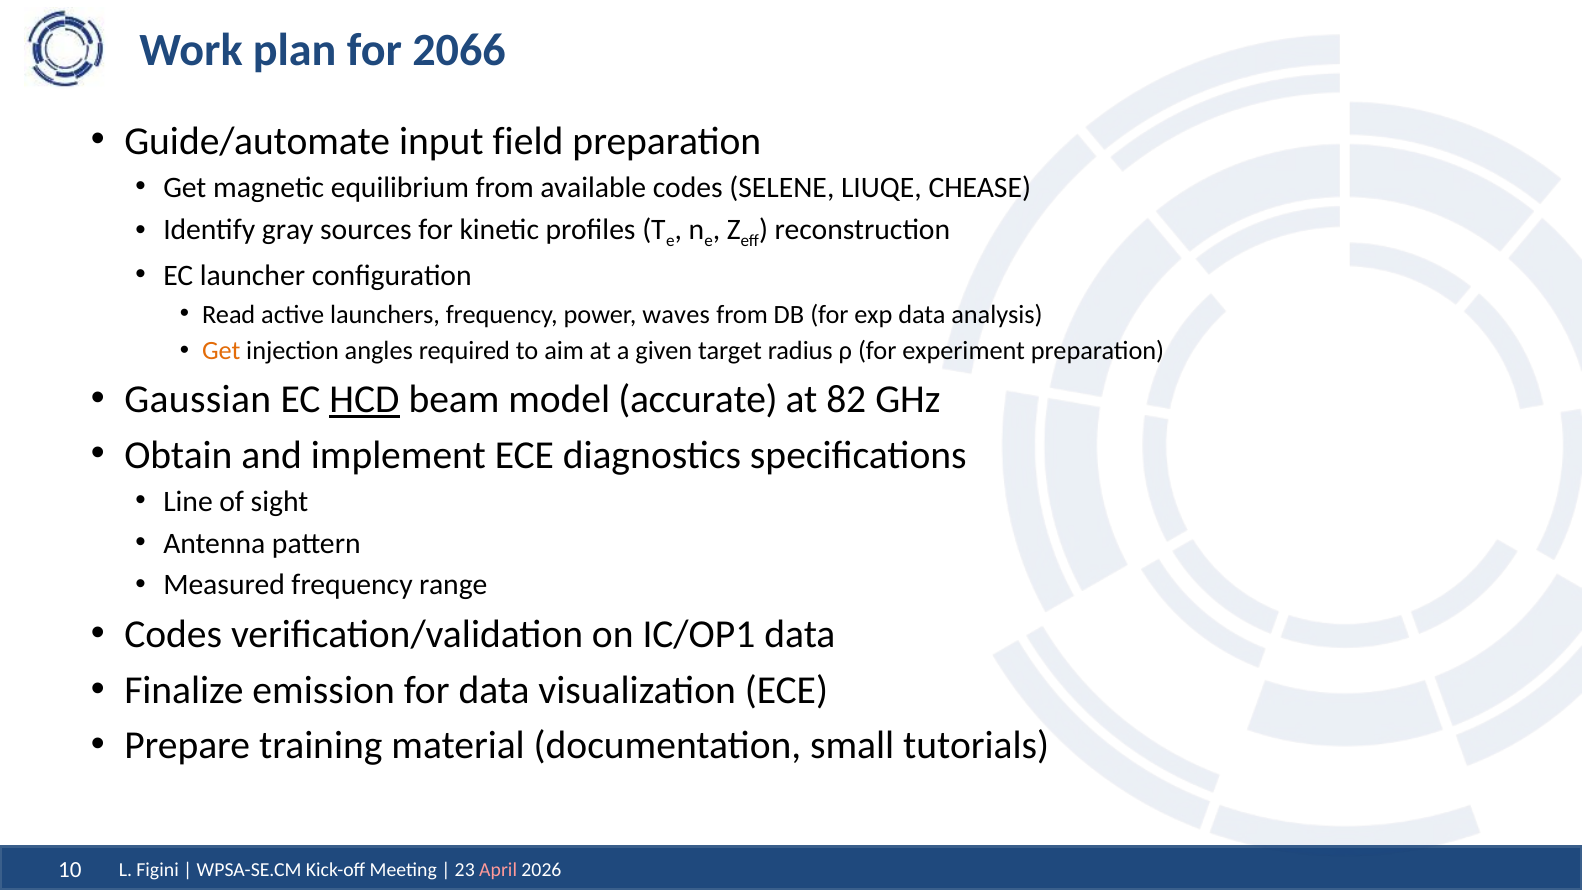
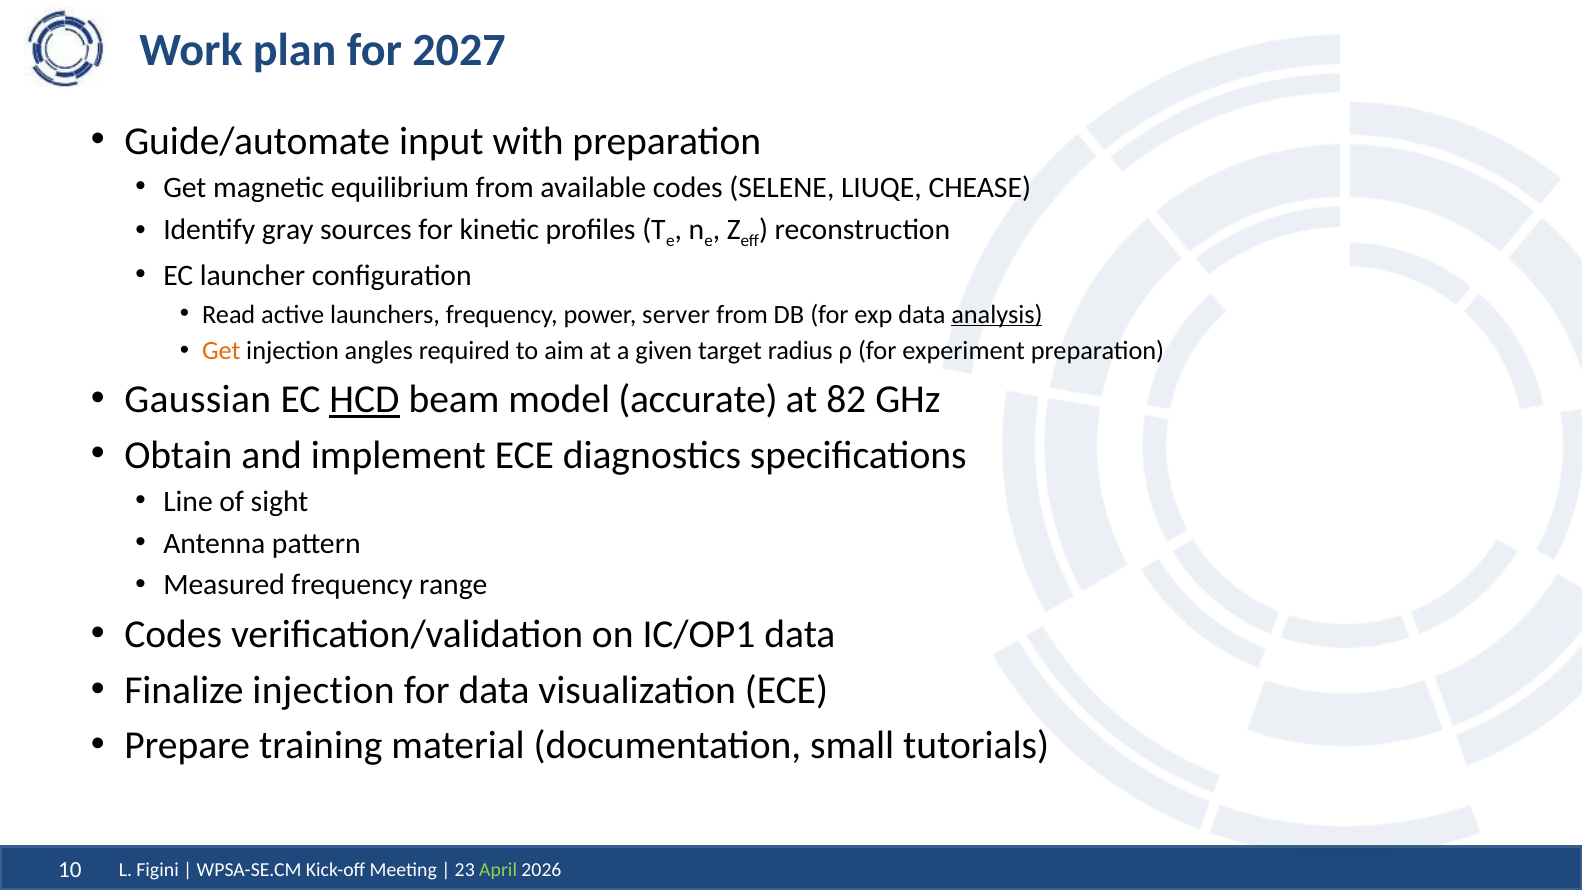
2066: 2066 -> 2027 (459, 50)
field: field -> with (528, 141)
waves: waves -> server (676, 314)
analysis underline: none -> present (997, 314)
Finalize emission: emission -> injection (324, 690)
April colour: pink -> light green (498, 870)
